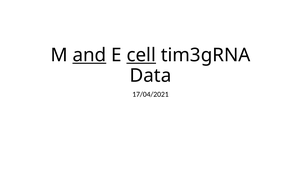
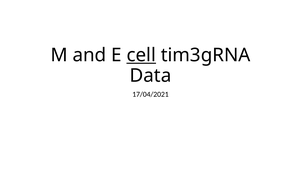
and underline: present -> none (89, 55)
